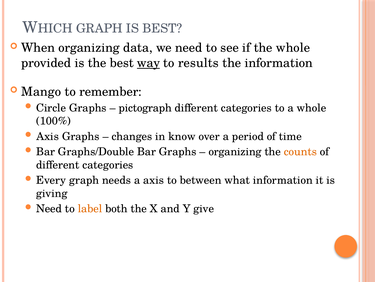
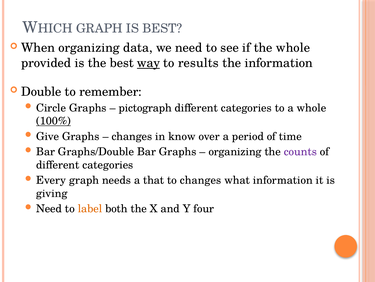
Mango: Mango -> Double (41, 91)
100% underline: none -> present (53, 121)
Axis: Axis -> Give (48, 136)
counts colour: orange -> purple (300, 151)
a axis: axis -> that (154, 180)
to between: between -> changes (201, 180)
give: give -> four (204, 208)
